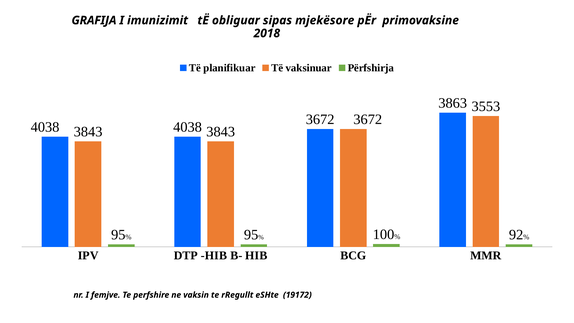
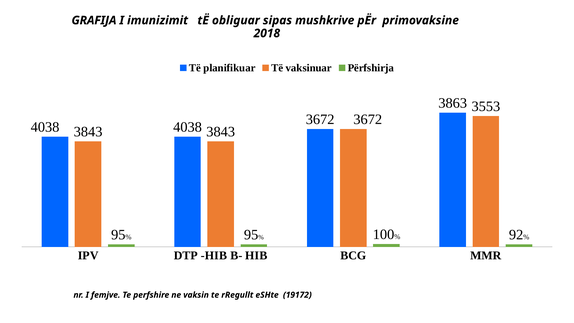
mjekësore: mjekësore -> mushkrive (325, 20)
